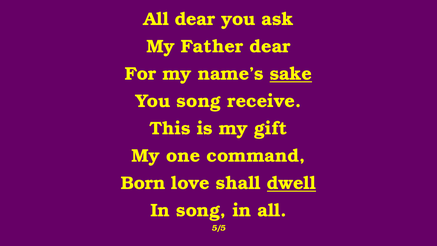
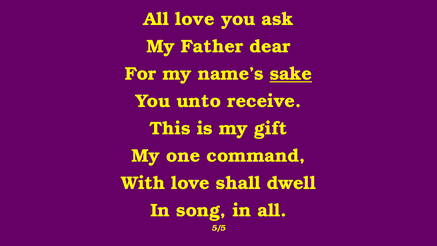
All dear: dear -> love (195, 19)
You song: song -> unto (199, 101)
Born: Born -> With (143, 183)
dwell underline: present -> none (291, 183)
